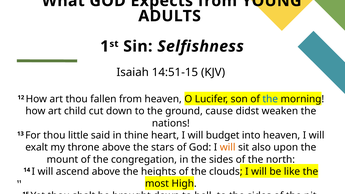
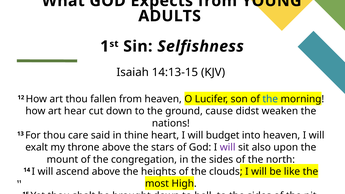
14:51-15: 14:51-15 -> 14:13-15 (175, 72)
child: child -> hear (75, 111)
little: little -> care (78, 135)
will colour: orange -> purple (228, 147)
